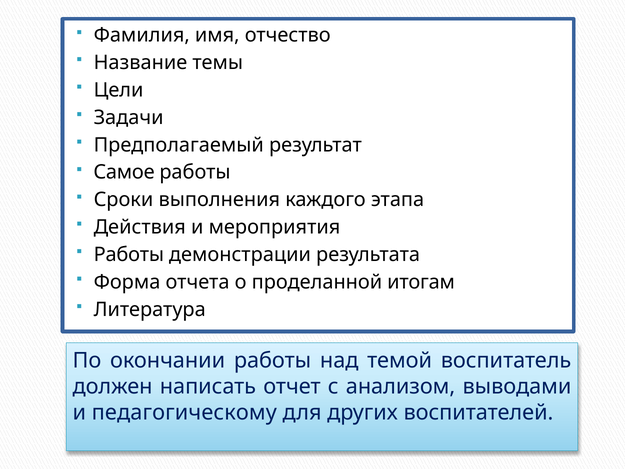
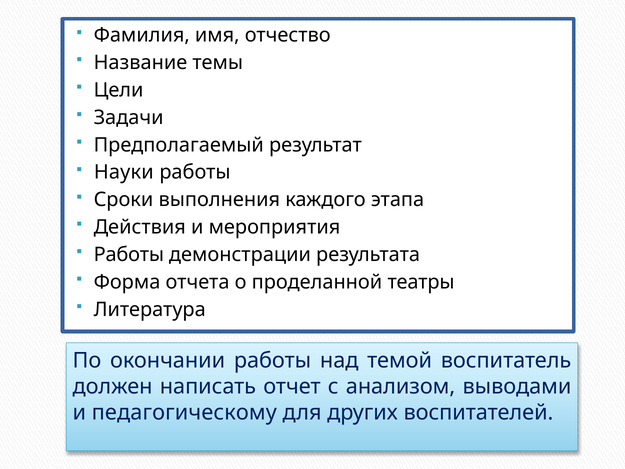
Самое: Самое -> Науки (124, 172)
итогам: итогам -> театры (421, 282)
